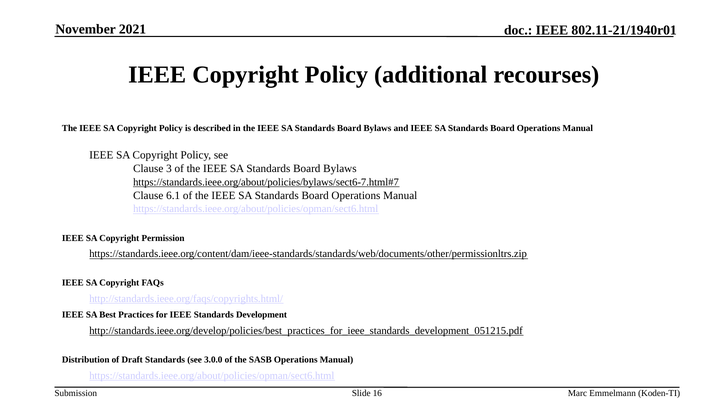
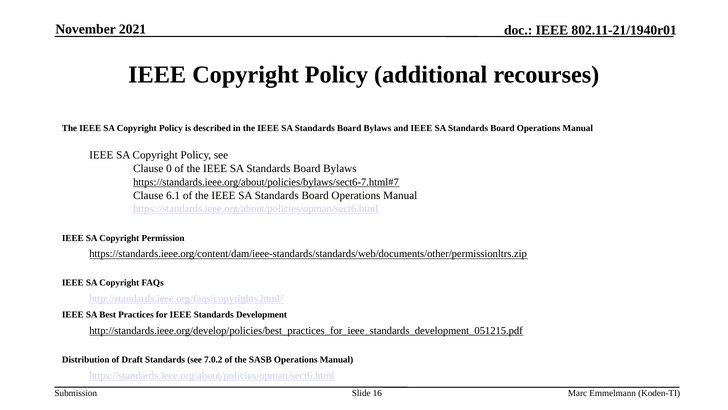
3: 3 -> 0 (169, 168)
3.0.0: 3.0.0 -> 7.0.2 (213, 359)
